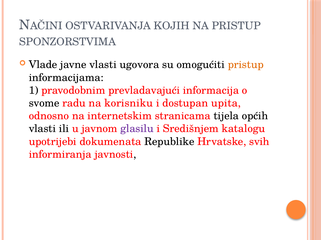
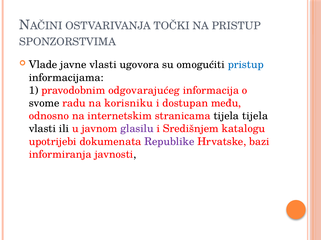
KOJIH: KOJIH -> TOČKI (172, 26)
pristup colour: orange -> blue (246, 65)
prevladavajući: prevladavajući -> odgovarajućeg (144, 91)
upita: upita -> među (226, 103)
tijela općih: općih -> tijela (255, 116)
Republike colour: black -> purple (169, 142)
svih: svih -> bazi (259, 142)
